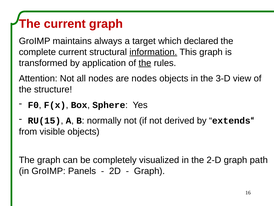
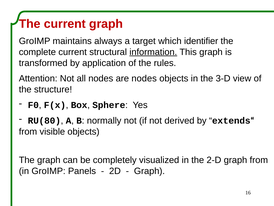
declared: declared -> identifier (201, 41)
the underline: present -> none (145, 63)
RU(15: RU(15 -> RU(80 (44, 120)
graph path: path -> from (259, 160)
